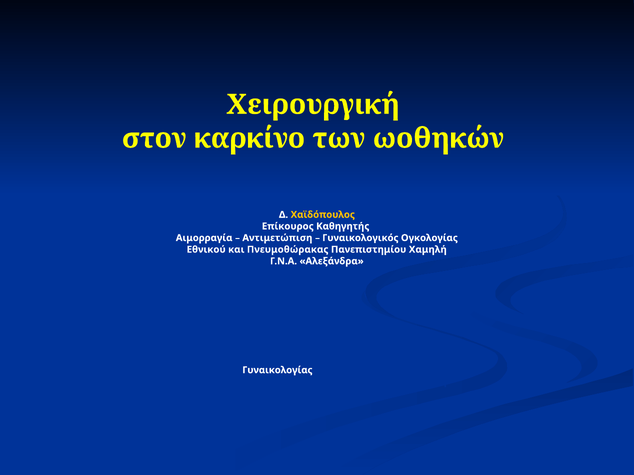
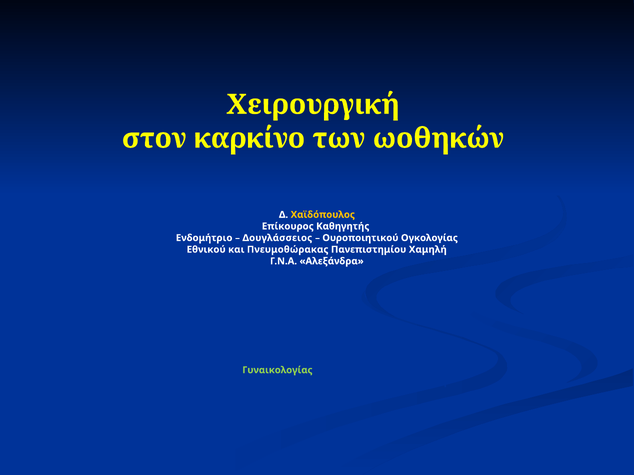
Αιμορραγία: Αιμορραγία -> Ενδομήτριο (204, 238)
Αντιμετώπιση: Αντιμετώπιση -> Δουγλάσσειος (277, 238)
Γυναικολογικός: Γυναικολογικός -> Ουροποιητικού (360, 238)
Γυναικολογίας colour: white -> light green (277, 370)
